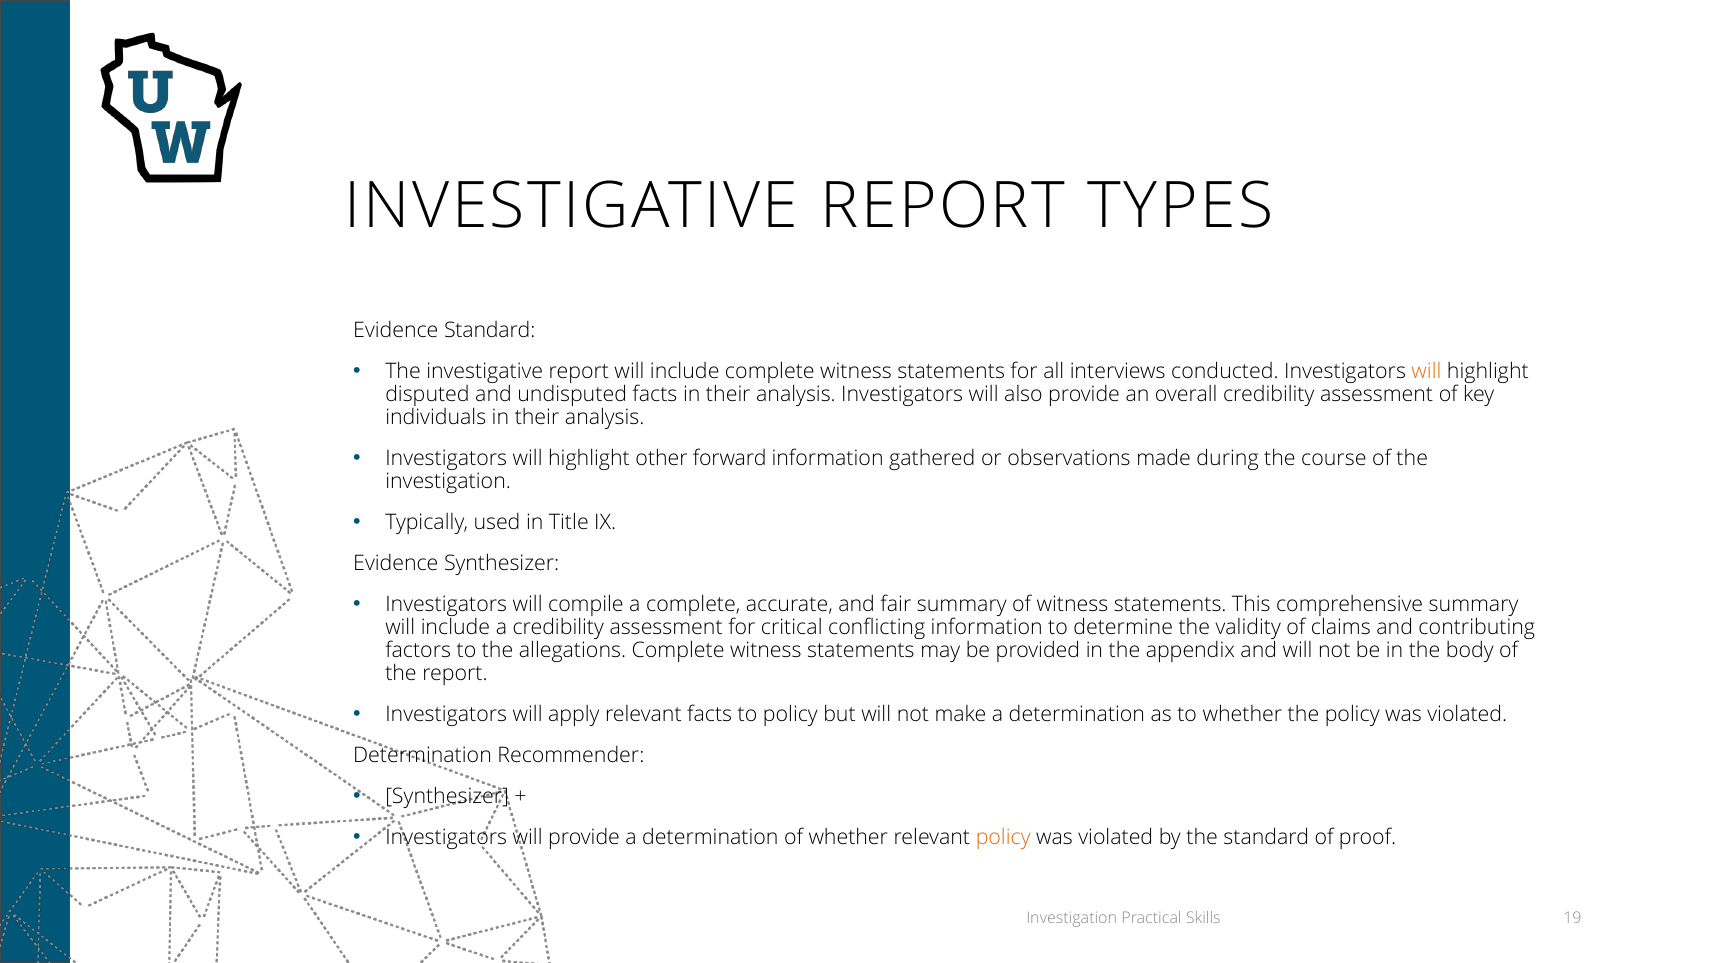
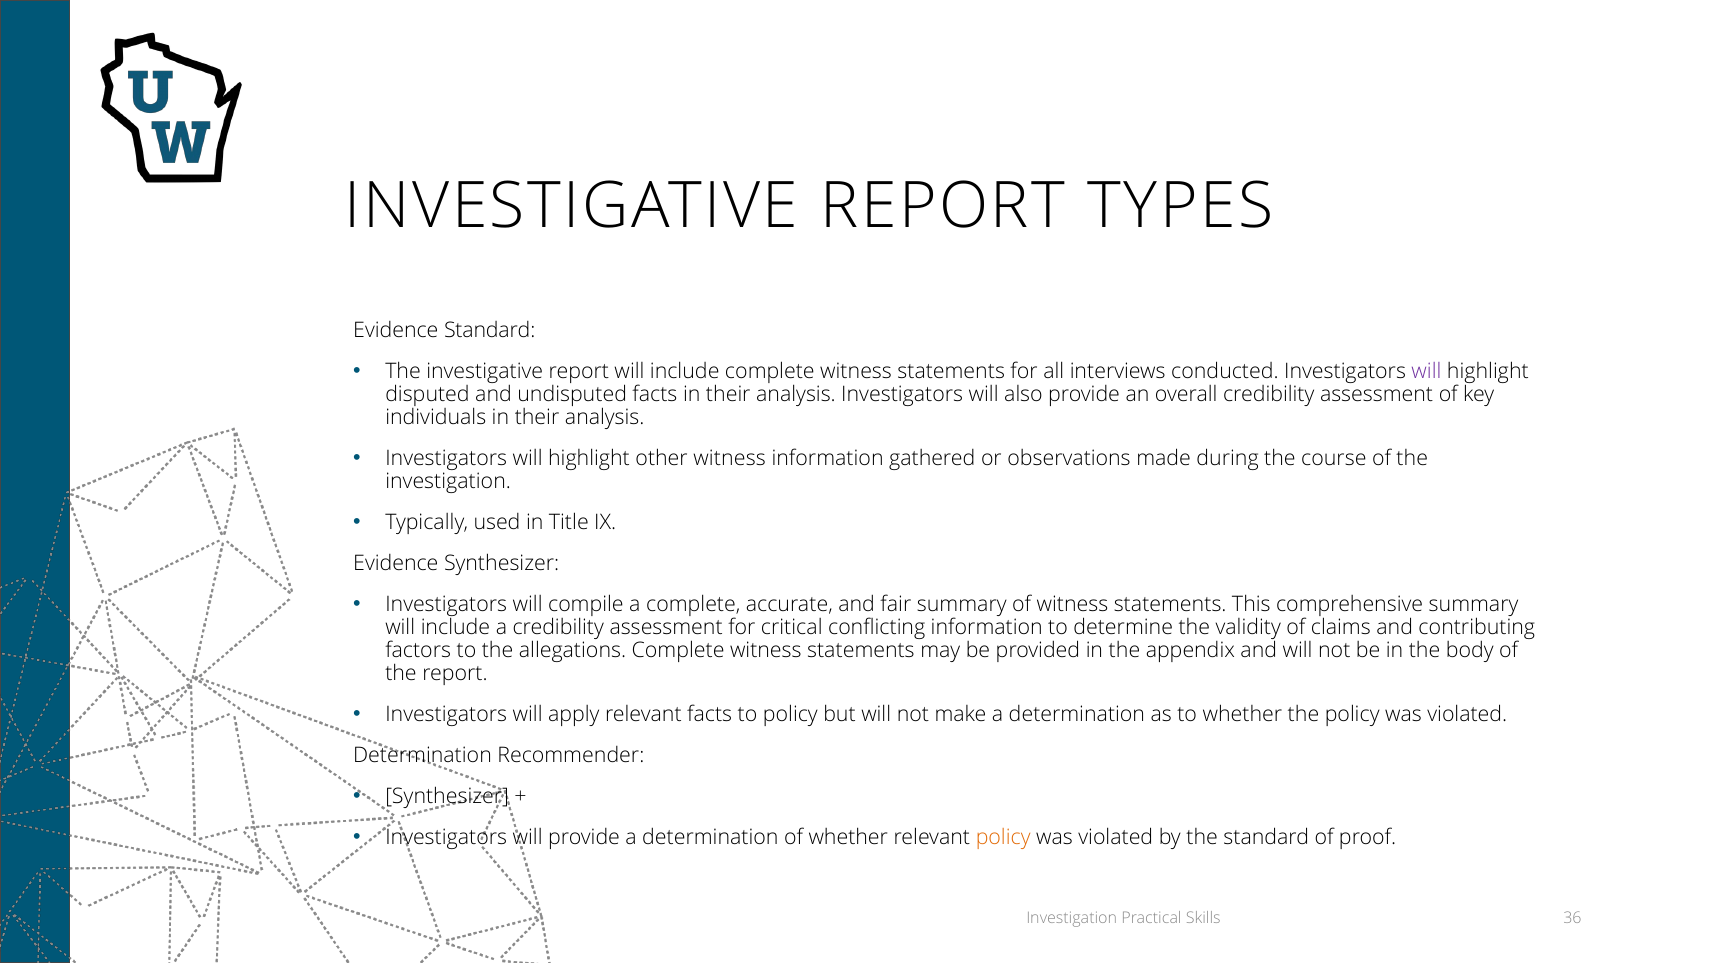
will colour: orange -> purple (1426, 371)
other forward: forward -> witness (730, 458)
19: 19 -> 36 (1572, 918)
